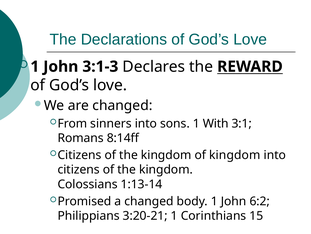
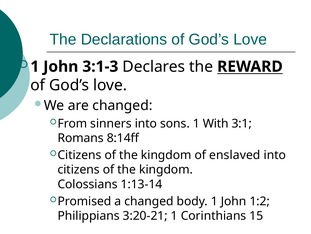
of kingdom: kingdom -> enslaved (235, 155)
6:2: 6:2 -> 1:2 (260, 201)
